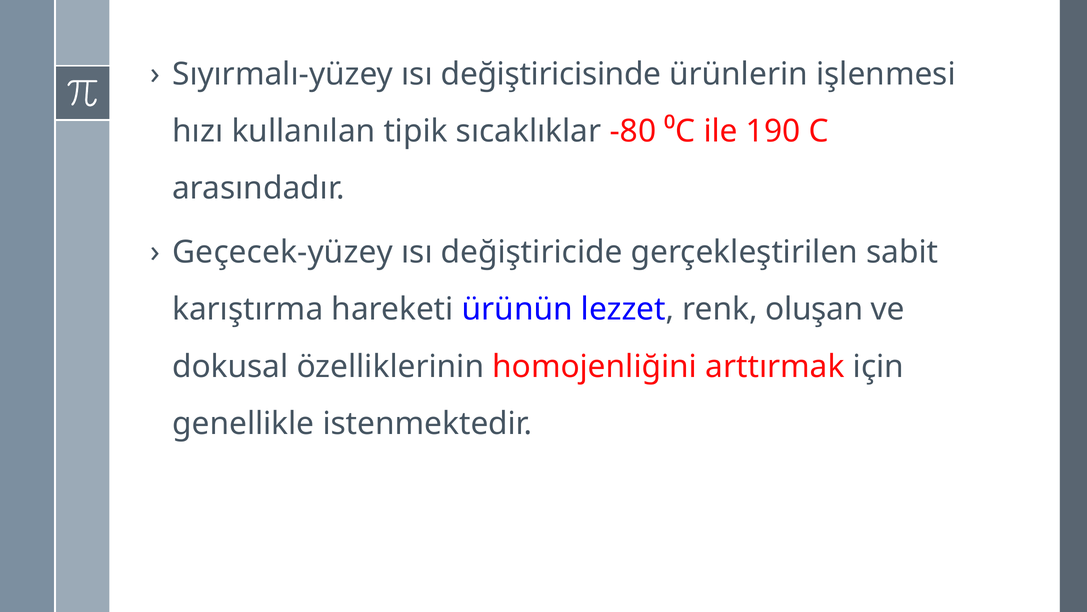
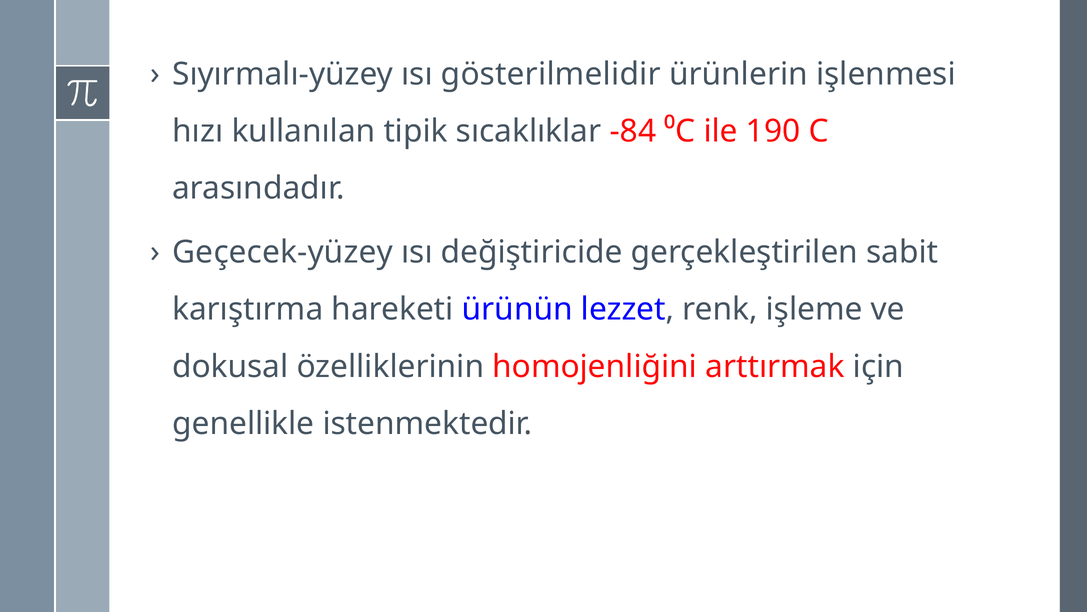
değiştiricisinde: değiştiricisinde -> gösterilmelidir (551, 74)
-80: -80 -> -84 (633, 131)
oluşan: oluşan -> işleme (814, 309)
